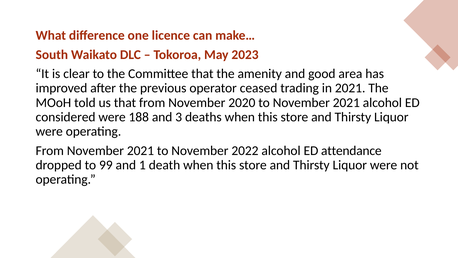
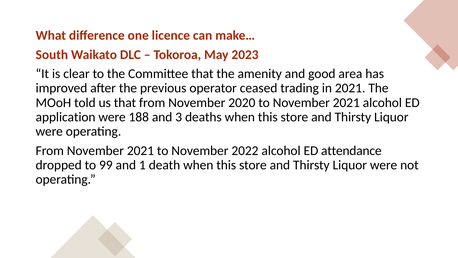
considered: considered -> application (66, 117)
